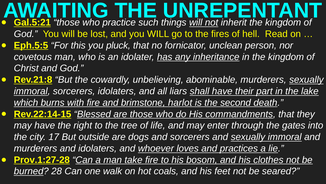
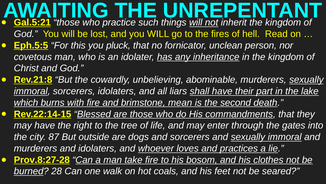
harlot: harlot -> mean (180, 102)
17: 17 -> 87 (54, 137)
Prov.1:27-28: Prov.1:27-28 -> Prov.8:27-28 (42, 159)
